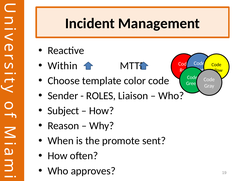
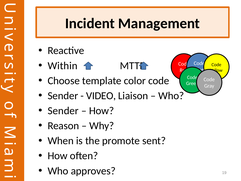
ROLES: ROLES -> VIDEO (101, 96)
Subject: Subject -> Sender (63, 111)
